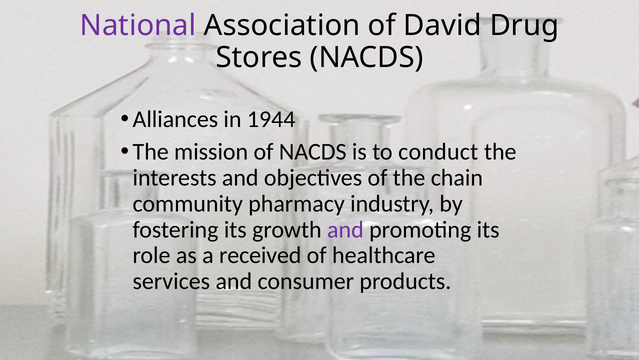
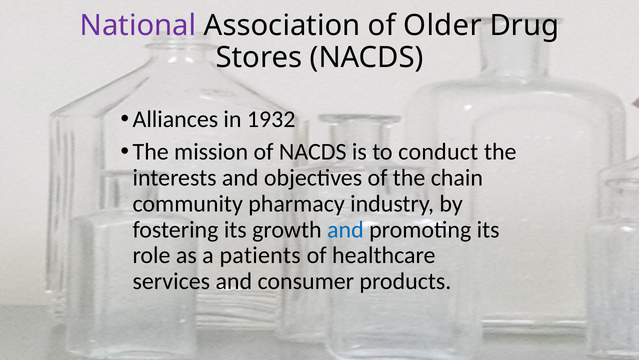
David: David -> Older (443, 26)
1944: 1944 -> 1932 (271, 119)
and colour: purple -> blue (345, 229)
received: received -> patients (260, 255)
